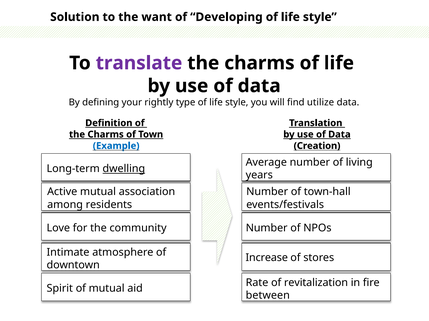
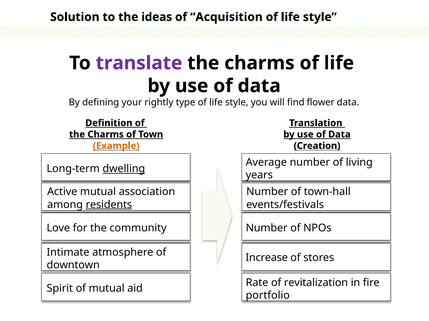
want: want -> ideas (157, 17)
Developing: Developing -> Acquisition (226, 17)
utilize: utilize -> flower (321, 103)
Example colour: blue -> orange (116, 146)
residents underline: none -> present (109, 205)
between: between -> portfolio (268, 296)
